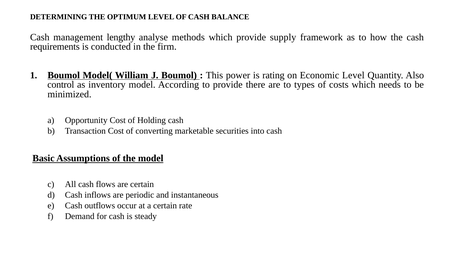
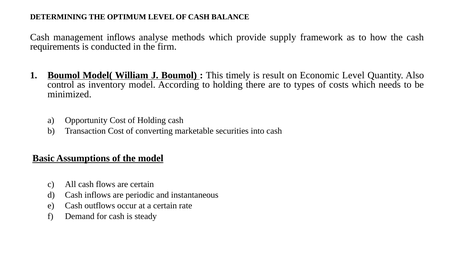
management lengthy: lengthy -> inflows (121, 37)
power: power -> timely (238, 75)
rating: rating -> result (273, 75)
to provide: provide -> holding (228, 85)
